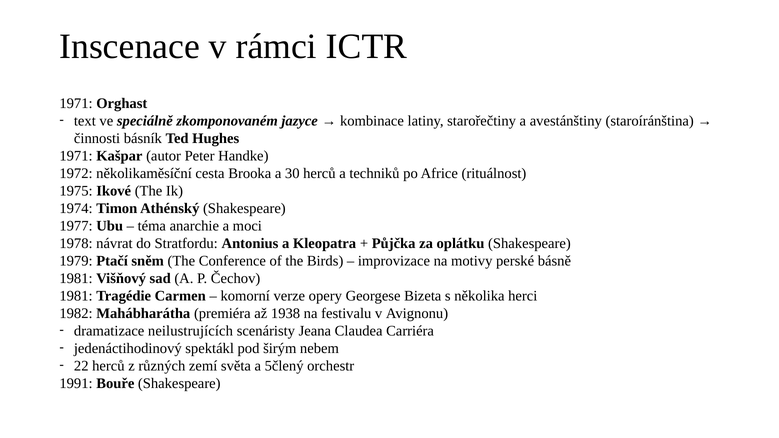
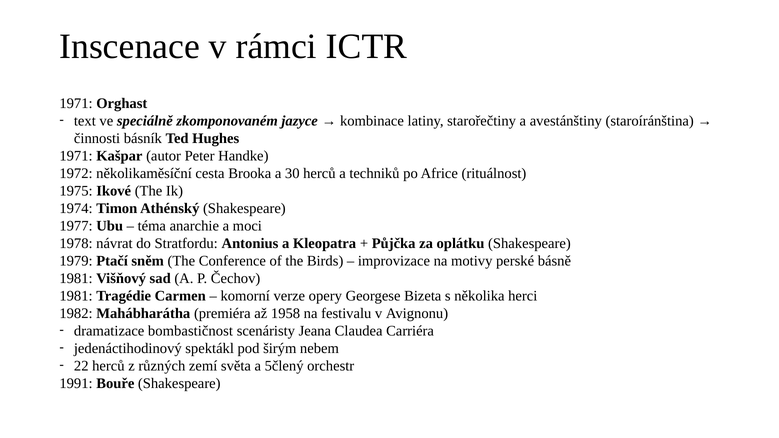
1938: 1938 -> 1958 (286, 314)
neilustrujících: neilustrujících -> bombastičnost (190, 331)
